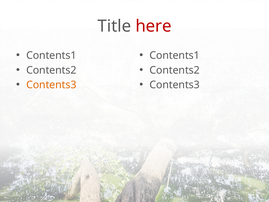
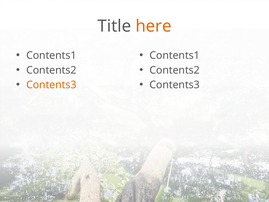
here colour: red -> orange (153, 26)
